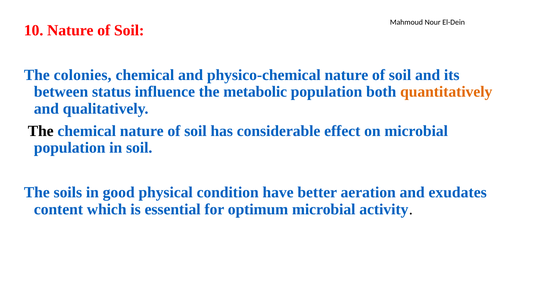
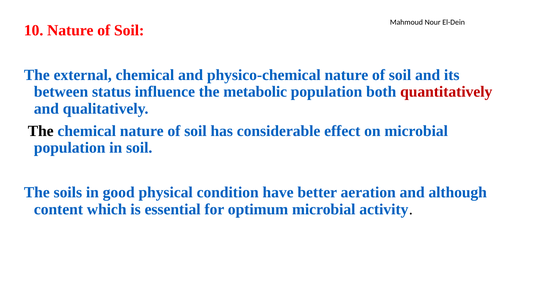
colonies: colonies -> external (83, 75)
quantitatively colour: orange -> red (446, 92)
exudates: exudates -> although (458, 192)
